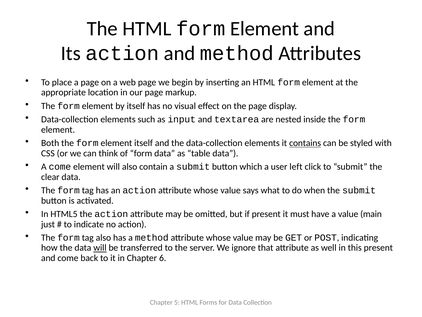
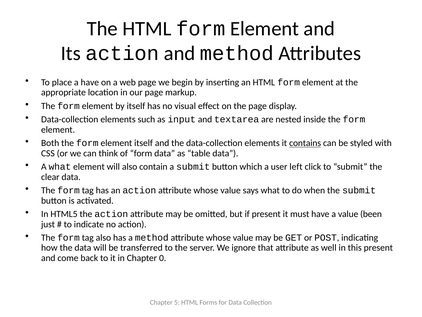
a page: page -> have (90, 82)
A come: come -> what (60, 167)
main: main -> been (371, 214)
will underline: present -> none (100, 247)
6: 6 -> 0 (163, 258)
